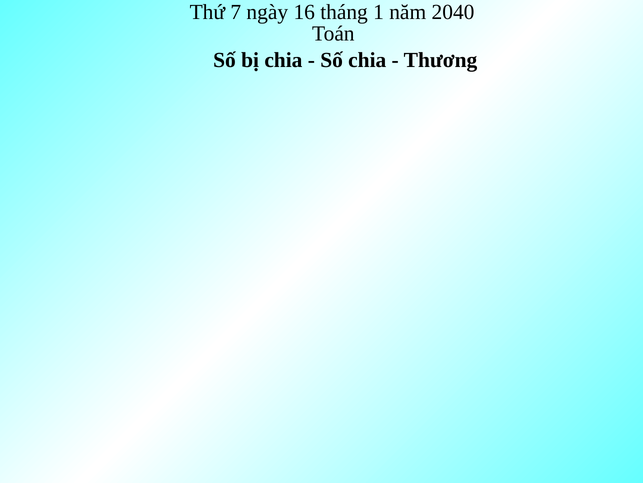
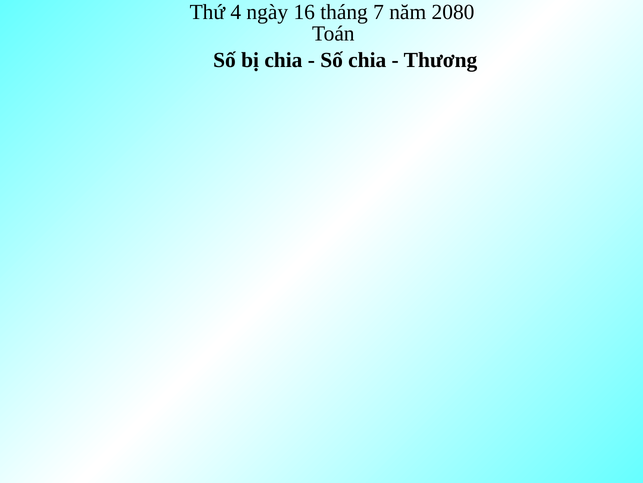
7: 7 -> 4 (236, 12)
1: 1 -> 7 (379, 12)
2040: 2040 -> 2080 (453, 12)
